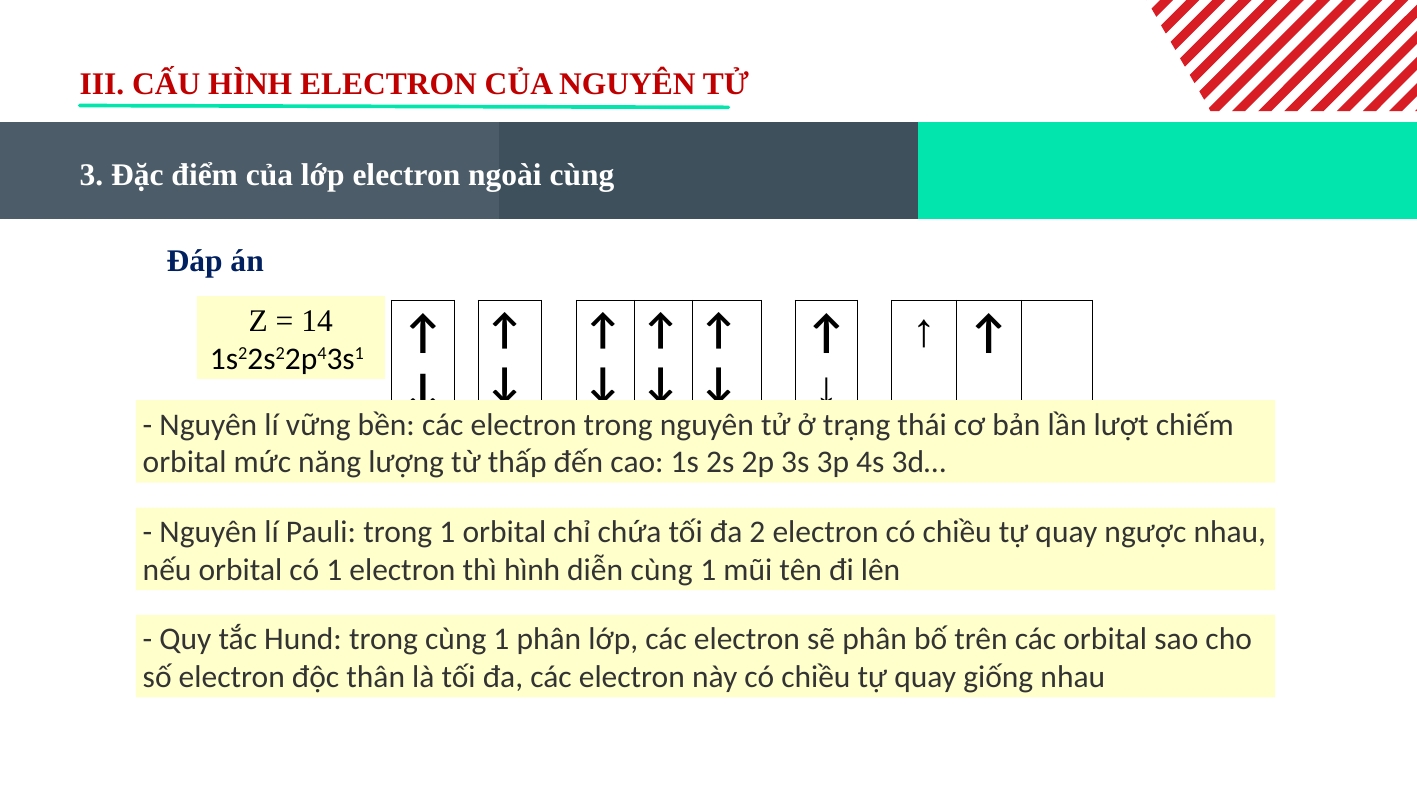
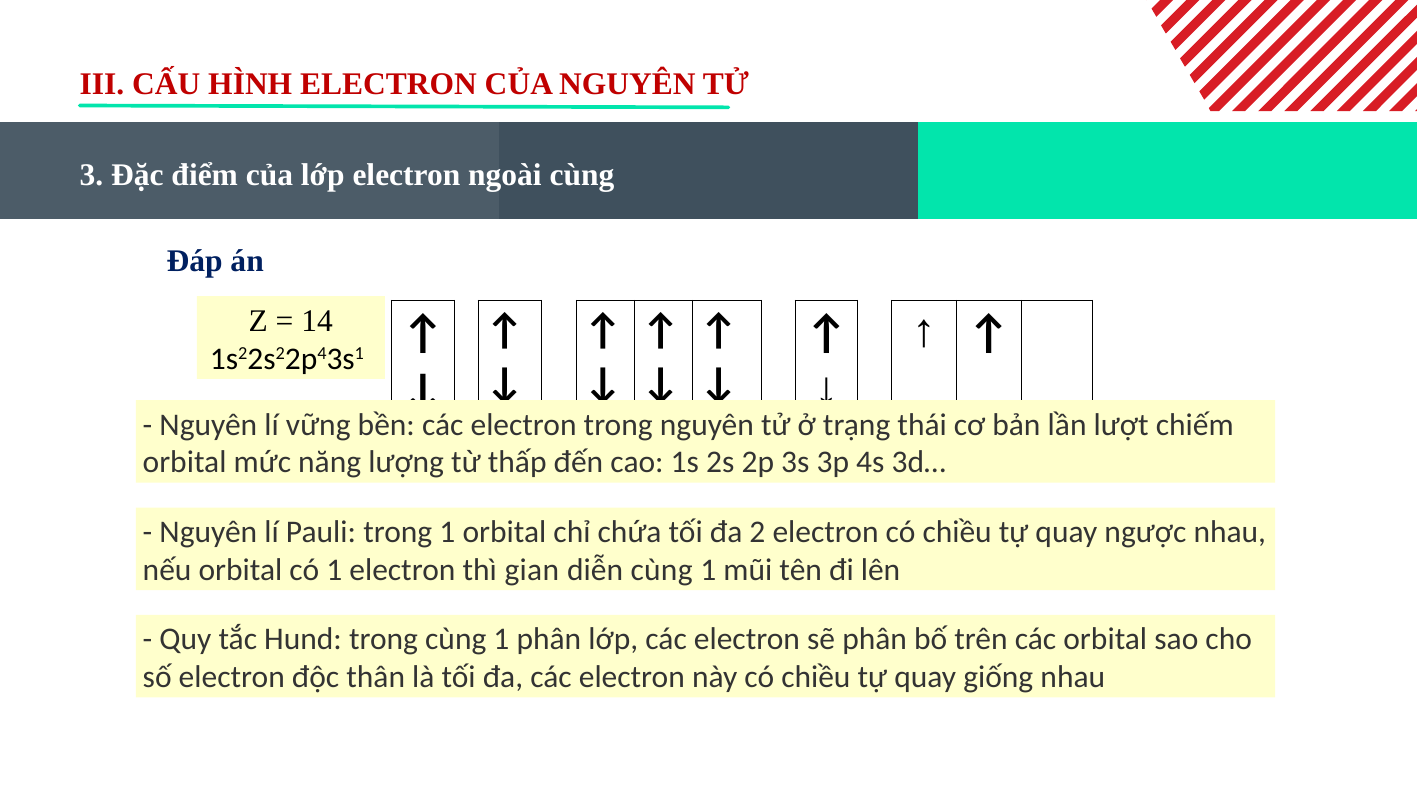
hình: hình -> gian (532, 570)
